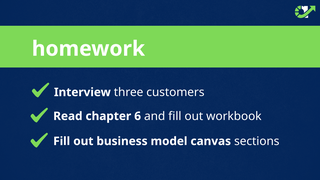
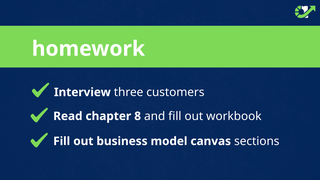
6: 6 -> 8 (138, 116)
